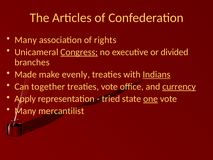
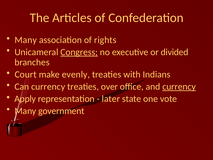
Made: Made -> Court (26, 74)
Indians underline: present -> none (157, 74)
Can together: together -> currency (48, 86)
treaties vote: vote -> over (109, 86)
tried: tried -> later (111, 99)
one underline: present -> none (151, 99)
mercantilist: mercantilist -> government (61, 111)
